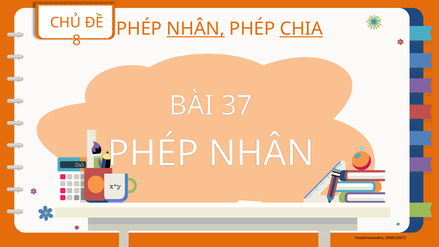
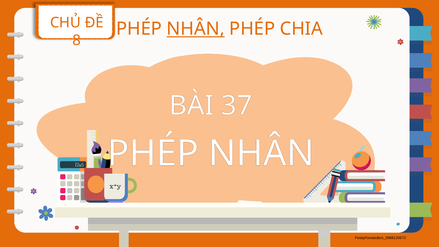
CHIA underline: present -> none (301, 29)
